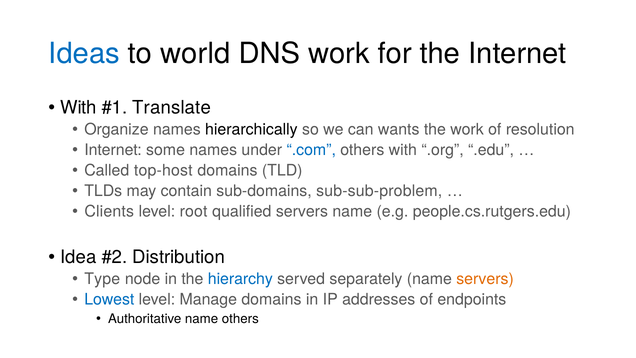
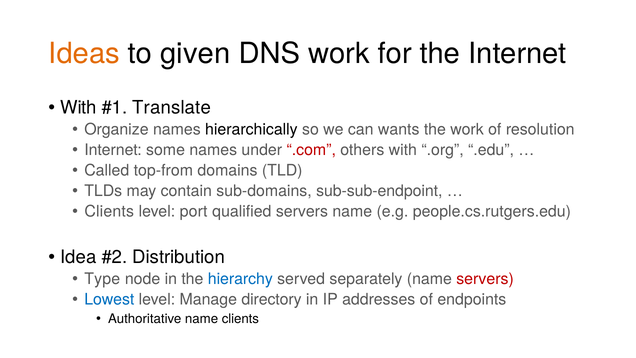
Ideas colour: blue -> orange (84, 53)
world: world -> given (195, 53)
.com colour: blue -> red (311, 150)
top-host: top-host -> top-from (163, 170)
sub-sub-problem: sub-sub-problem -> sub-sub-endpoint (379, 191)
root: root -> port (194, 211)
servers colour: orange -> red (485, 279)
Manage domains: domains -> directory (271, 299)
name others: others -> clients (240, 318)
